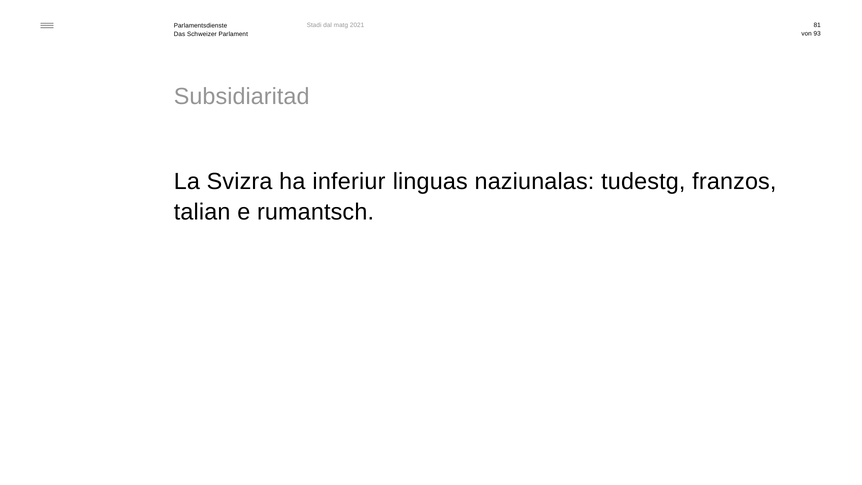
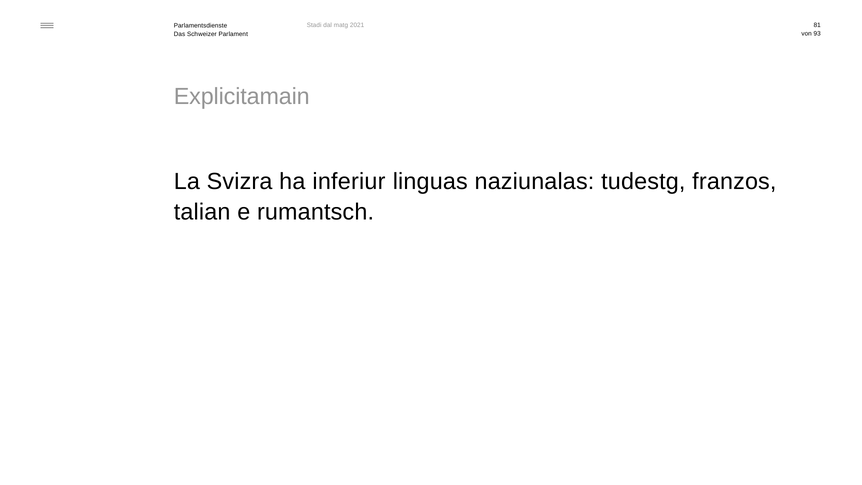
Subsidiaritad: Subsidiaritad -> Explicitamain (242, 97)
